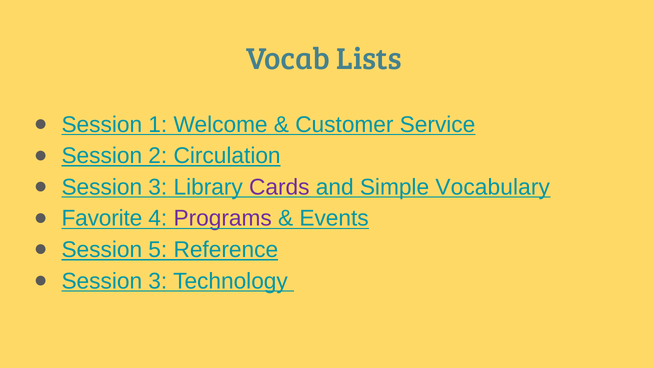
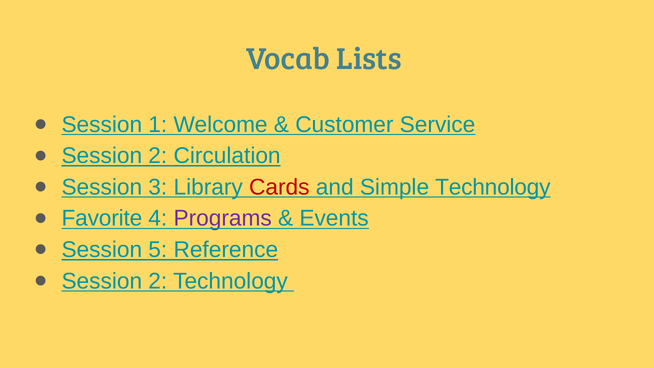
Cards colour: purple -> red (279, 187)
Simple Vocabulary: Vocabulary -> Technology (493, 187)
3: 3 -> 2 (158, 281)
